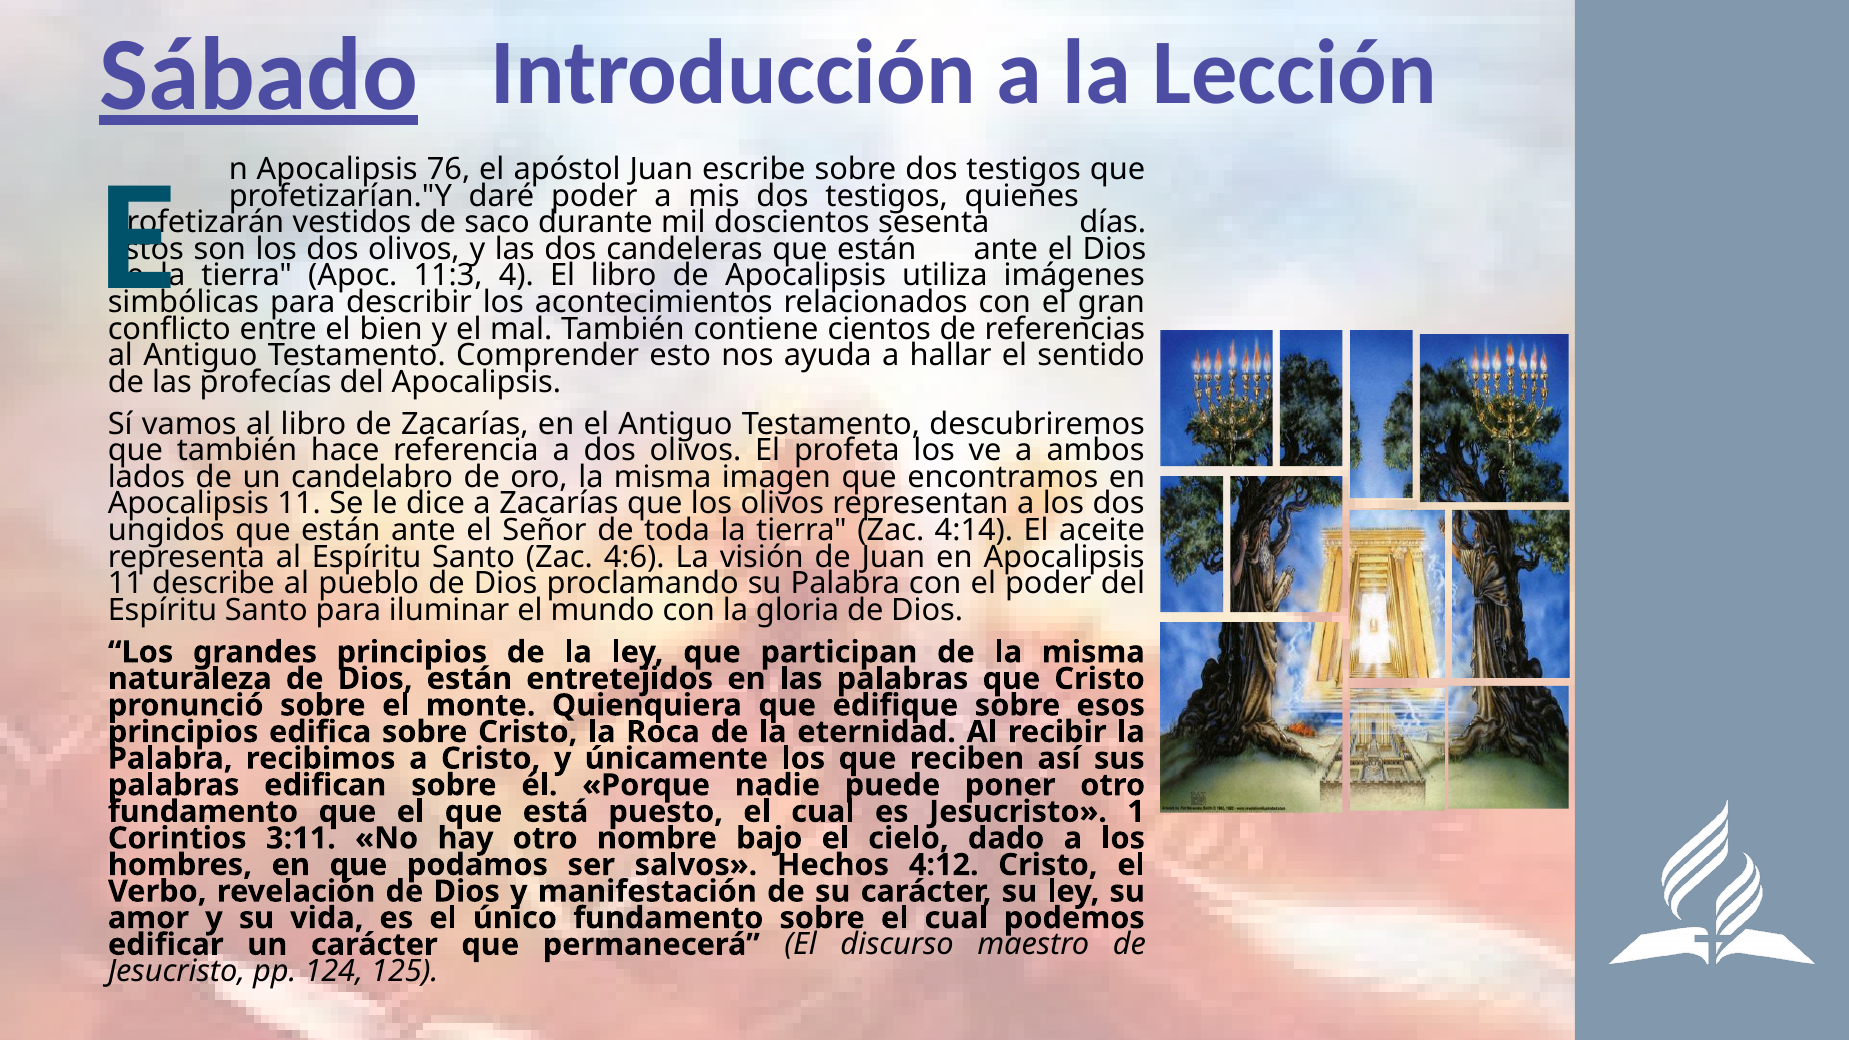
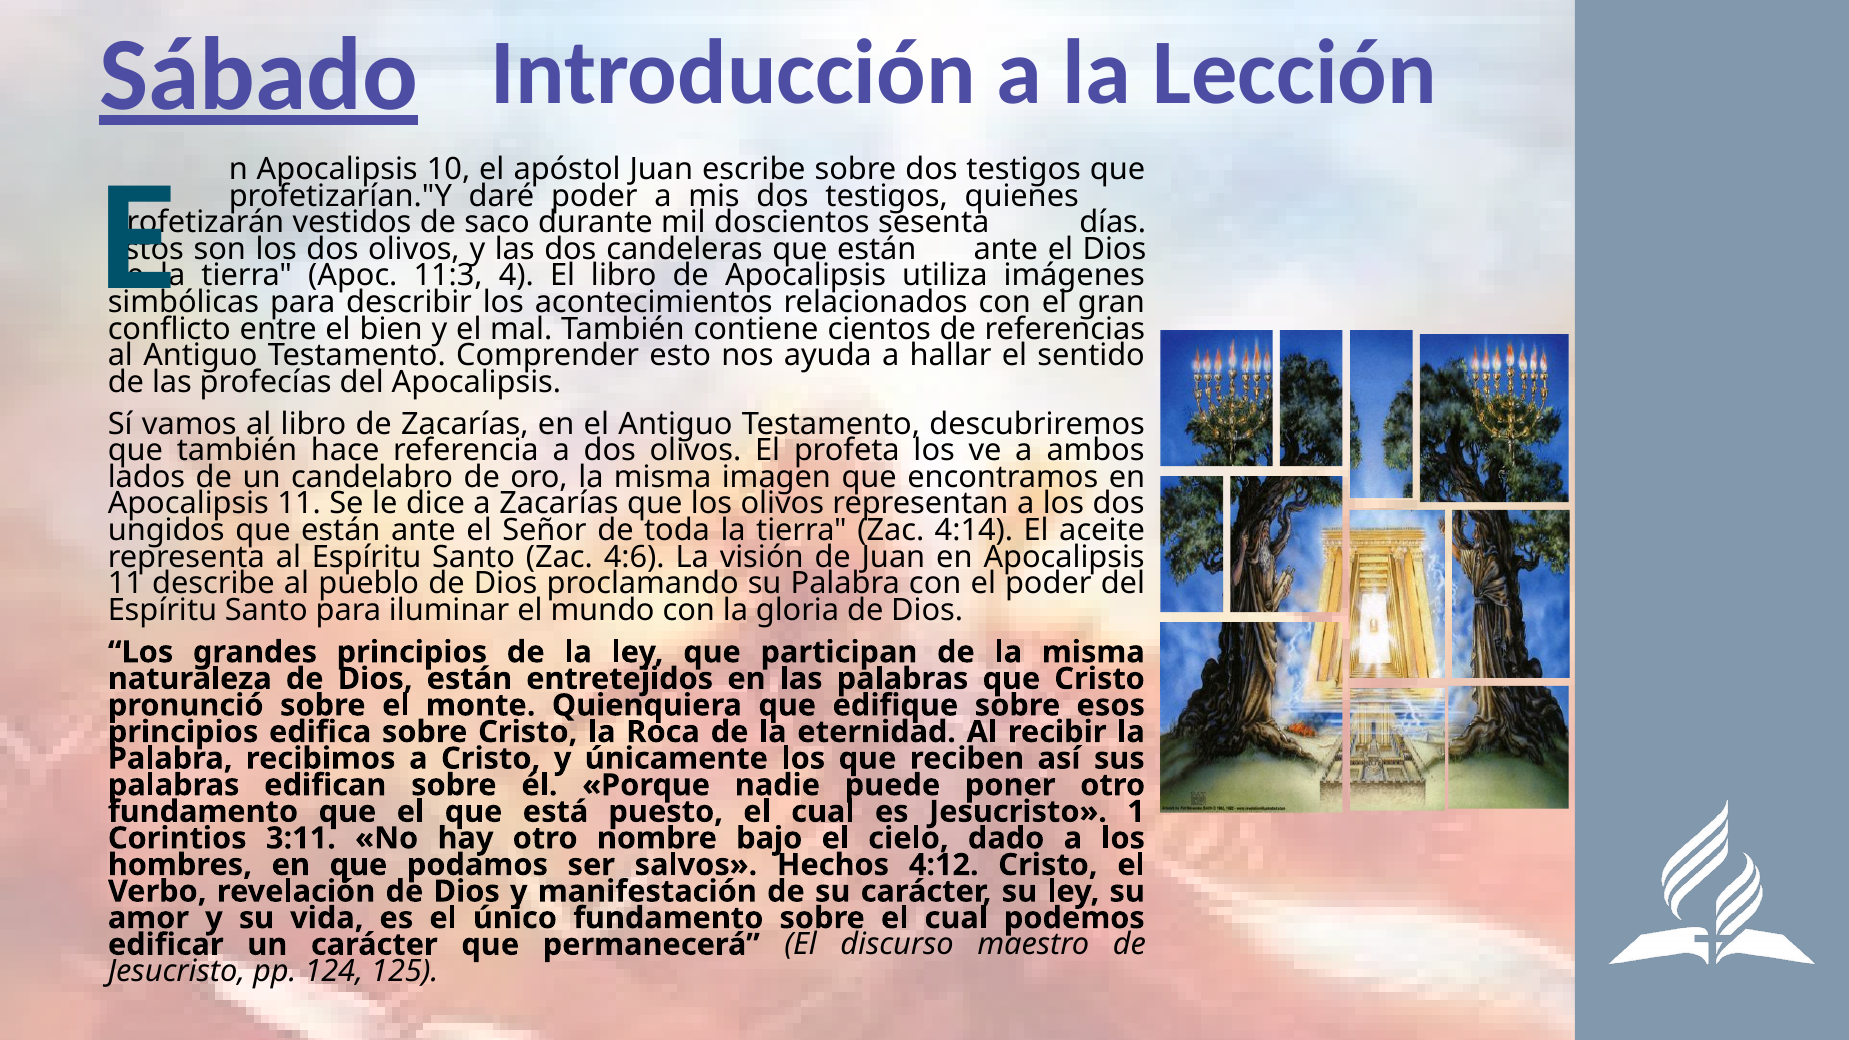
76: 76 -> 10 (449, 169)
